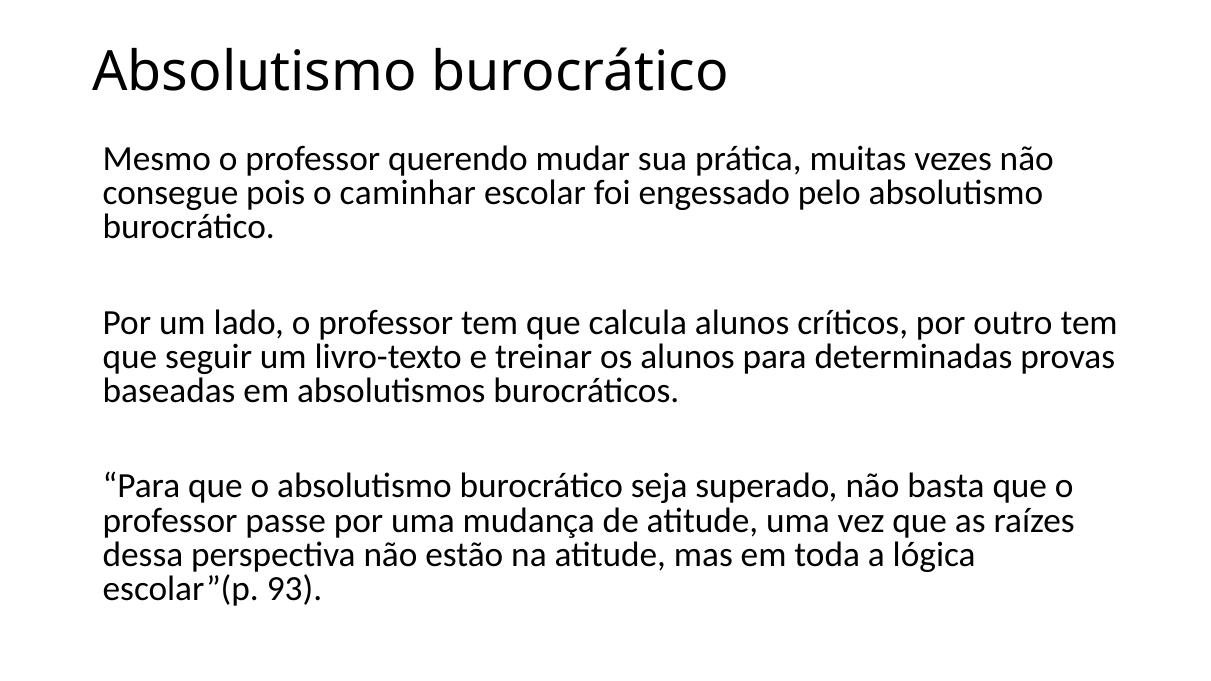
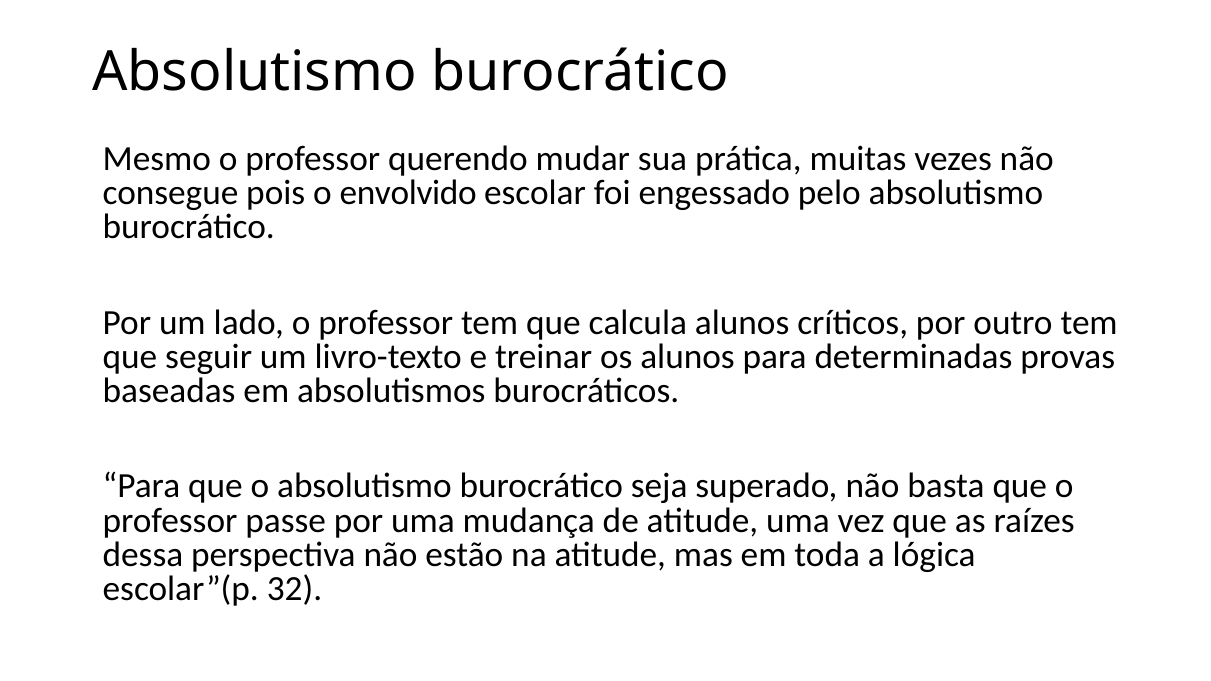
caminhar: caminhar -> envolvido (408, 193)
93: 93 -> 32 (294, 589)
